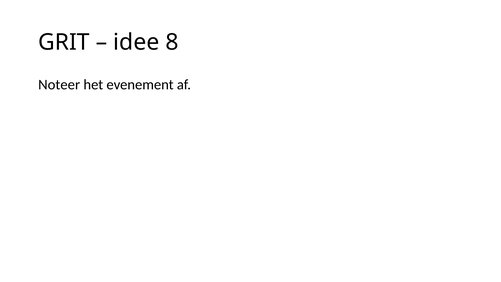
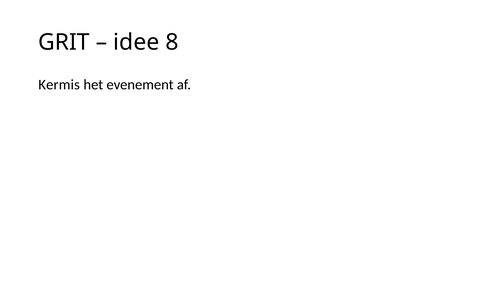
Noteer: Noteer -> Kermis (59, 85)
